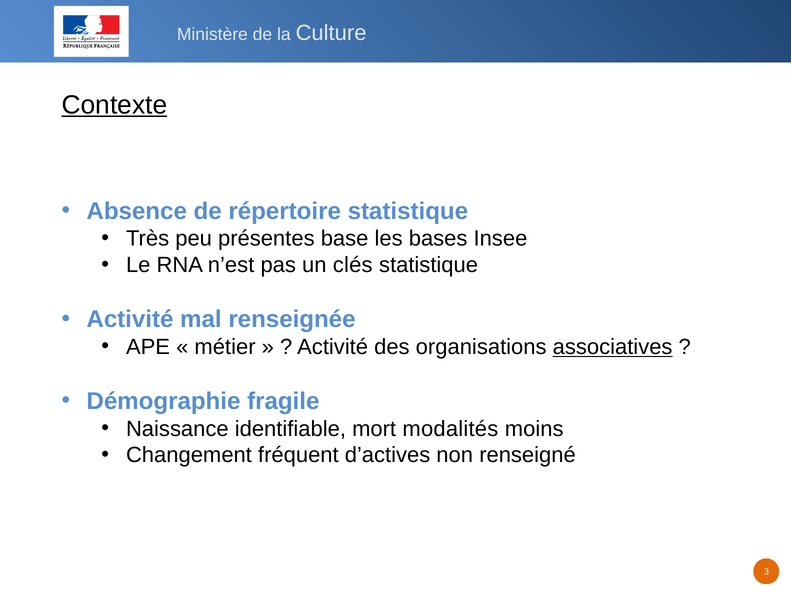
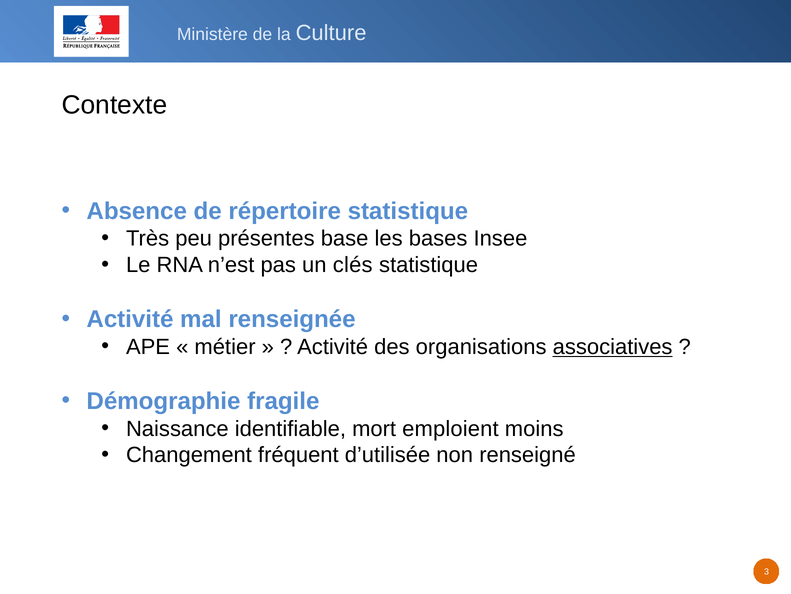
Contexte underline: present -> none (114, 105)
modalités: modalités -> emploient (450, 428)
d’actives: d’actives -> d’utilisée (388, 455)
